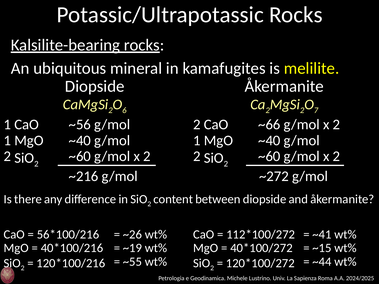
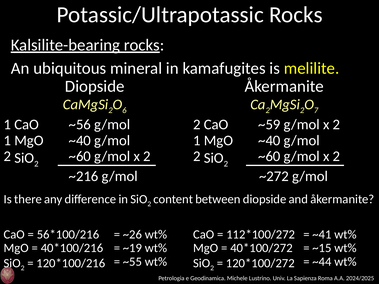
~66: ~66 -> ~59 (269, 125)
